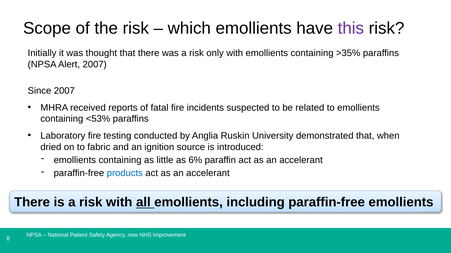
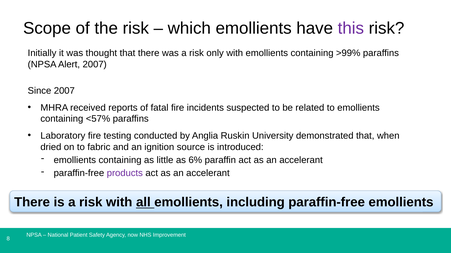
>35%: >35% -> >99% (348, 53)
<53%: <53% -> <57% (98, 119)
products colour: blue -> purple (125, 174)
